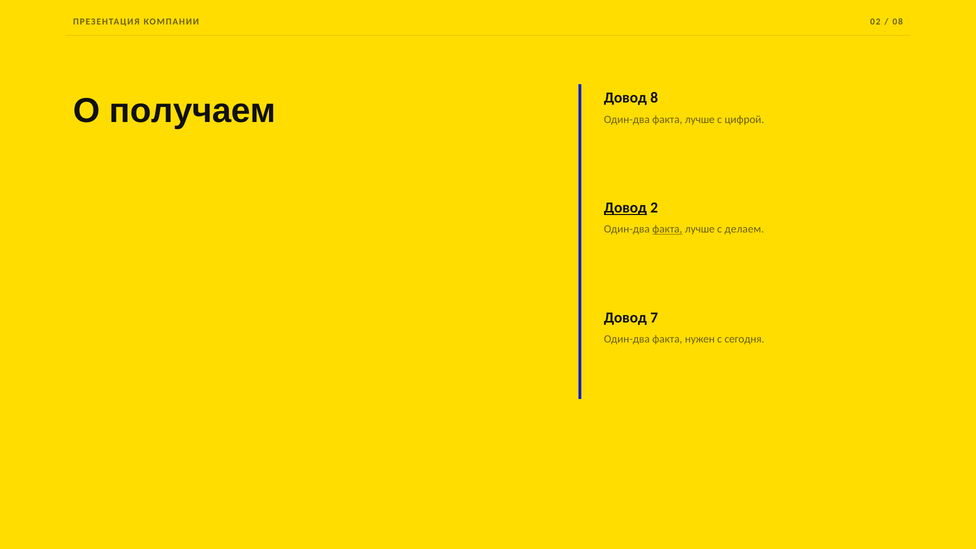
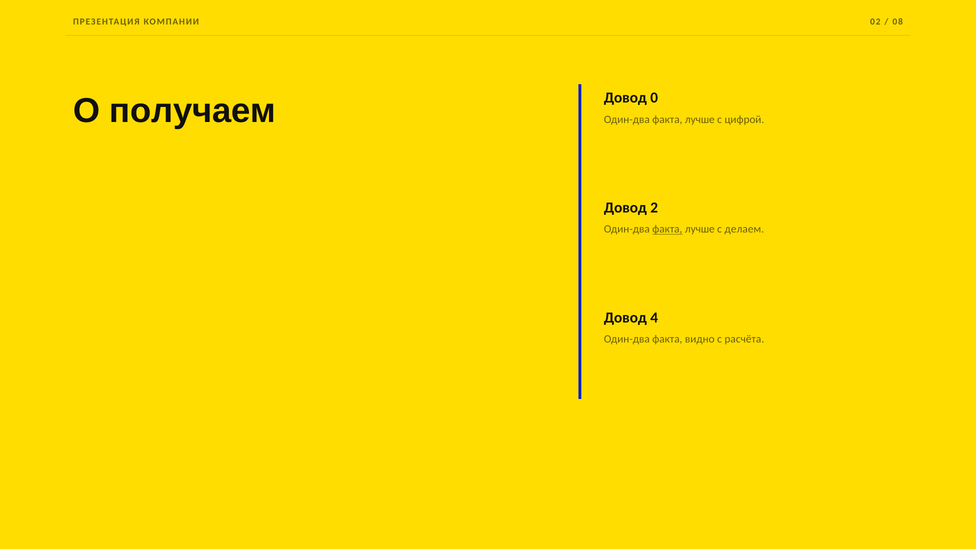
8: 8 -> 0 (654, 98)
Довод underline: present -> none (625, 208)
7: 7 -> 4 (654, 318)
нужен: нужен -> видно (700, 339)
сегодня: сегодня -> расчёта (744, 339)
